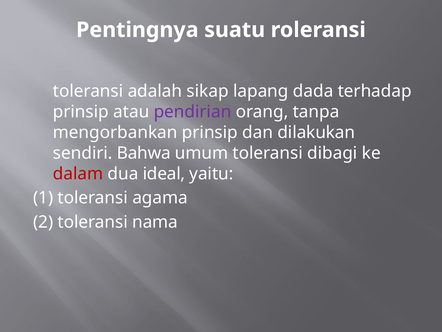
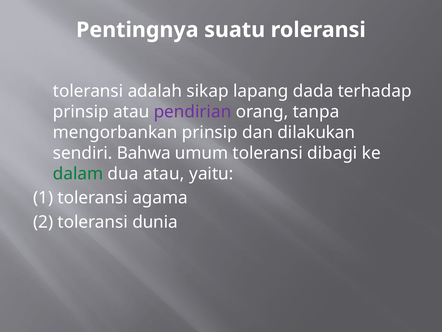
dalam colour: red -> green (78, 174)
dua ideal: ideal -> atau (164, 174)
nama: nama -> dunia (155, 222)
